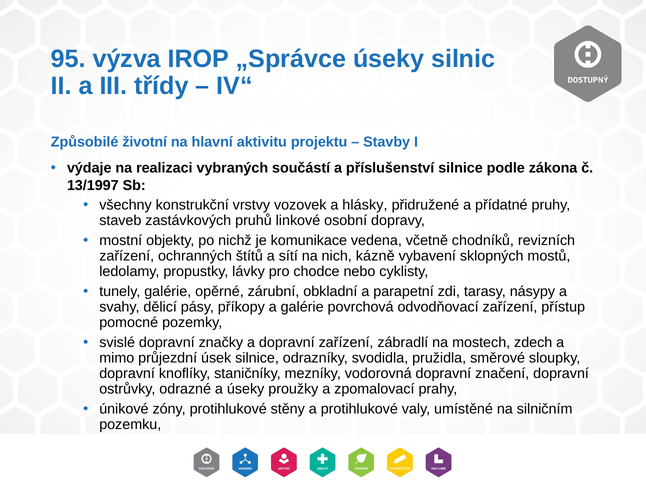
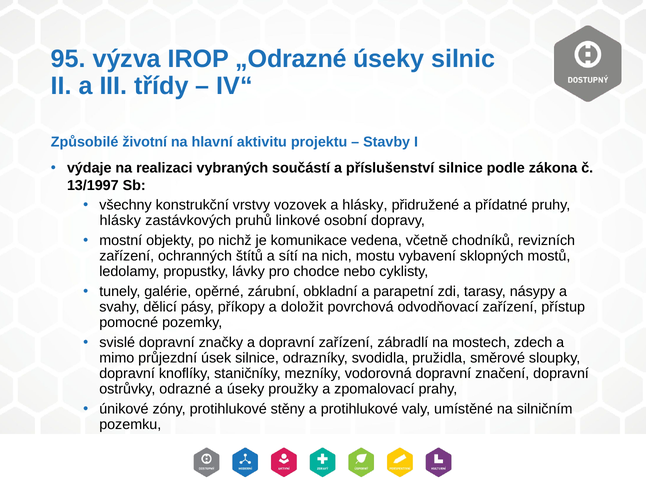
„Správce: „Správce -> „Odrazné (291, 59)
staveb: staveb -> hlásky (120, 220)
kázně: kázně -> mostu (375, 256)
a galérie: galérie -> doložit (302, 307)
